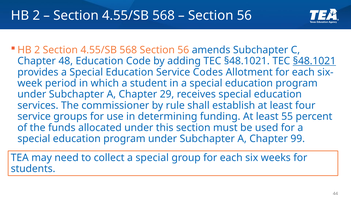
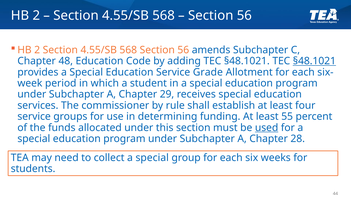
Codes: Codes -> Grade (208, 72)
used underline: none -> present (267, 127)
99: 99 -> 28 (298, 138)
